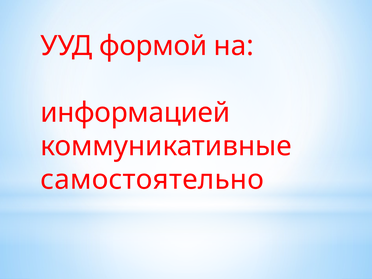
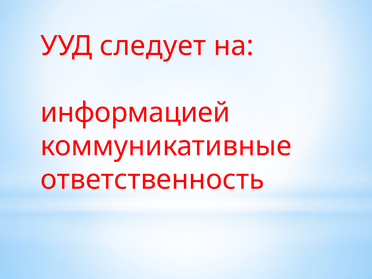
формой: формой -> следует (153, 46)
самостоятельно: самостоятельно -> ответственность (152, 180)
